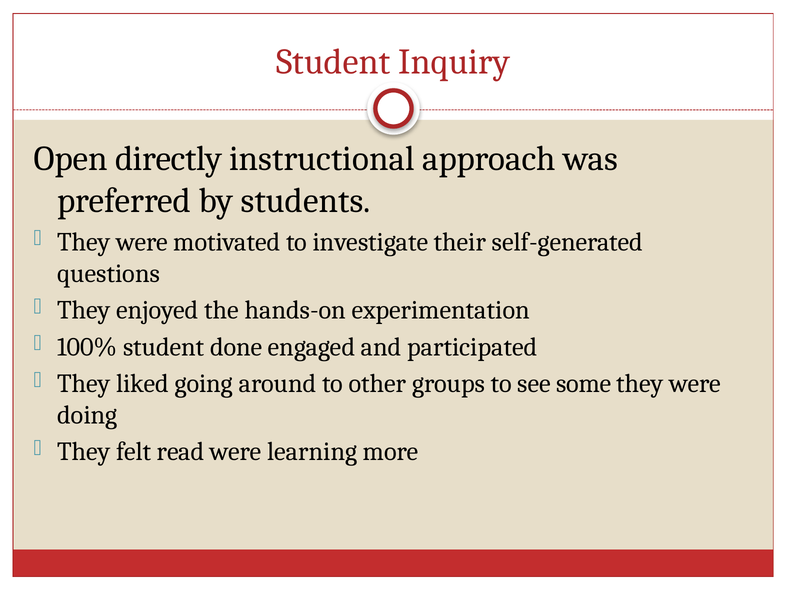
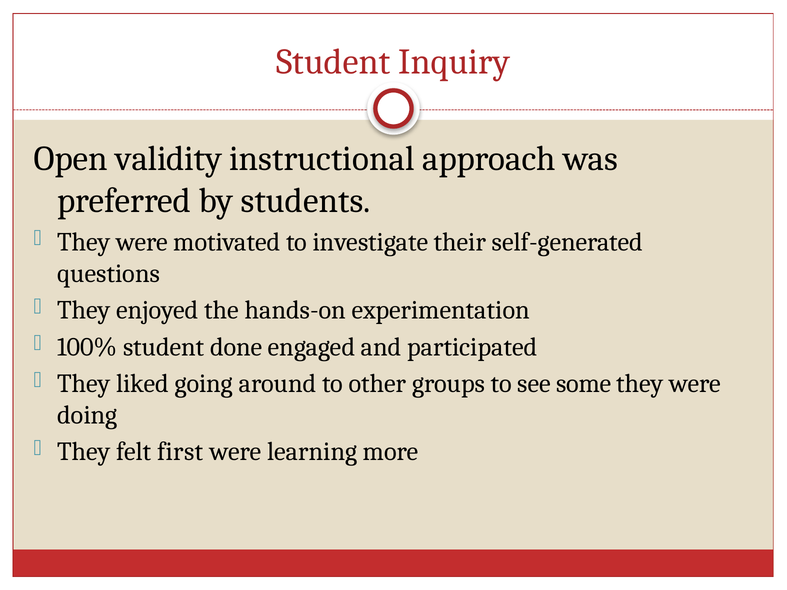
directly: directly -> validity (169, 159)
read: read -> first (180, 452)
